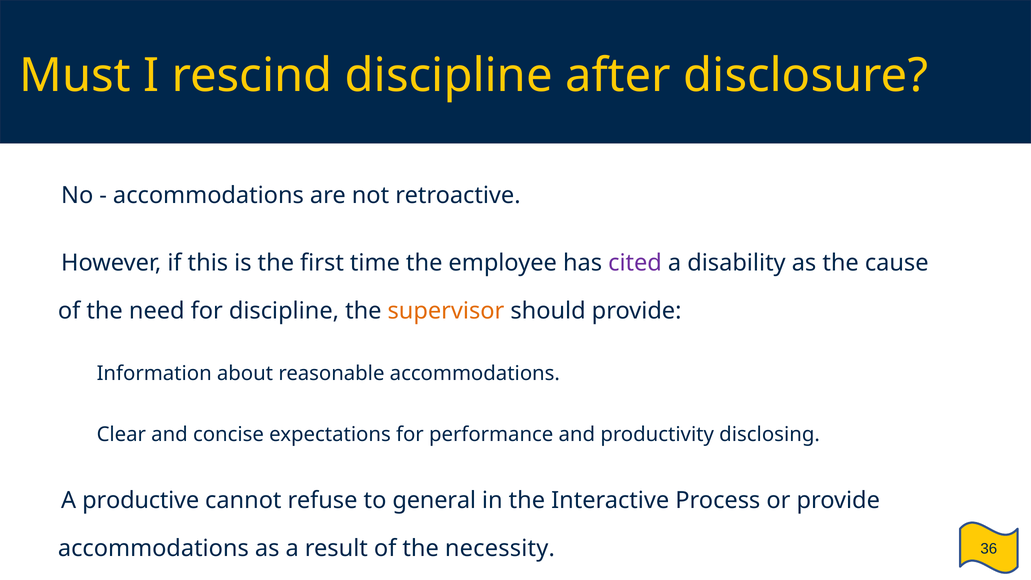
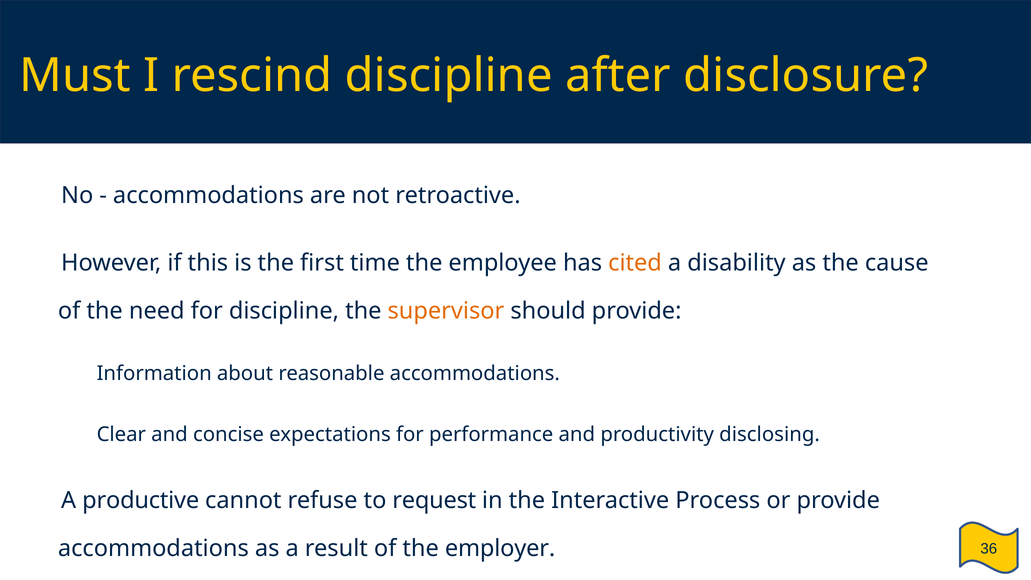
cited colour: purple -> orange (635, 263)
general: general -> request (434, 500)
necessity: necessity -> employer (500, 548)
